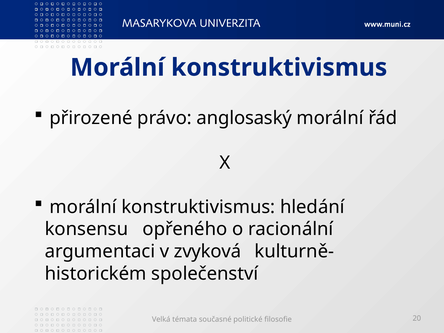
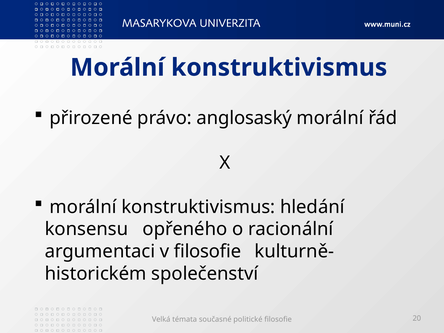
v zvyková: zvyková -> filosofie (208, 251)
